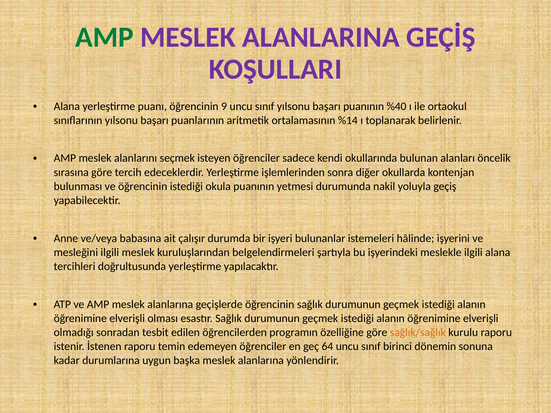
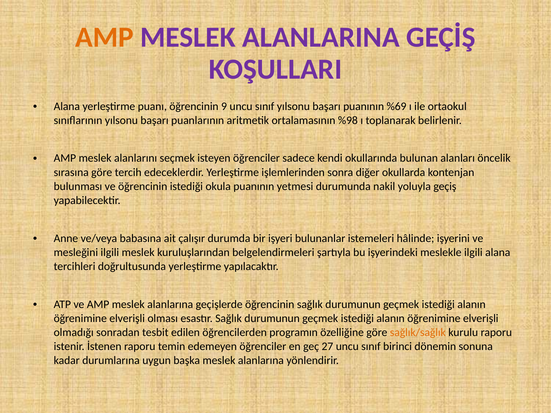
AMP colour: green -> orange (104, 37)
%40: %40 -> %69 (397, 106)
%14: %14 -> %98 (348, 120)
64: 64 -> 27 (327, 347)
